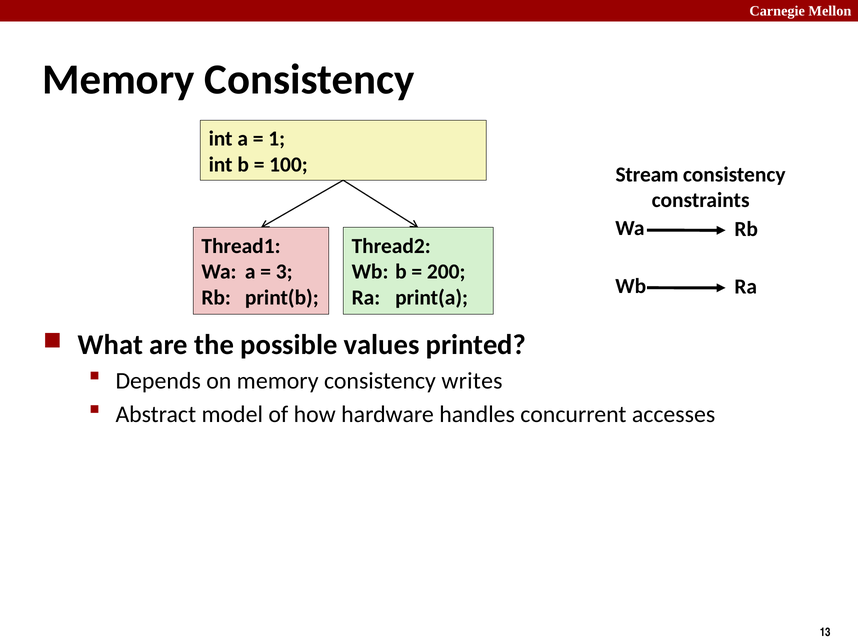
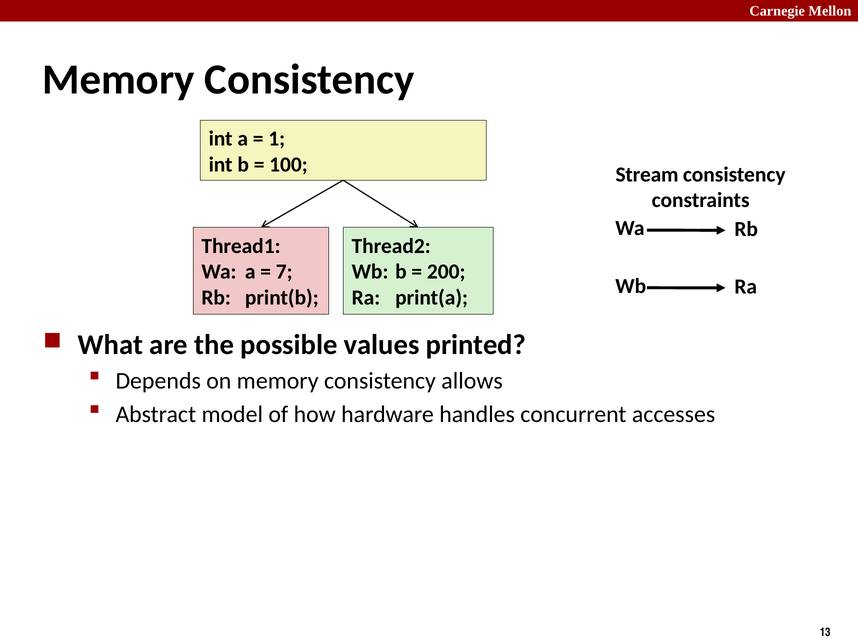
3: 3 -> 7 (284, 272)
writes: writes -> allows (472, 381)
